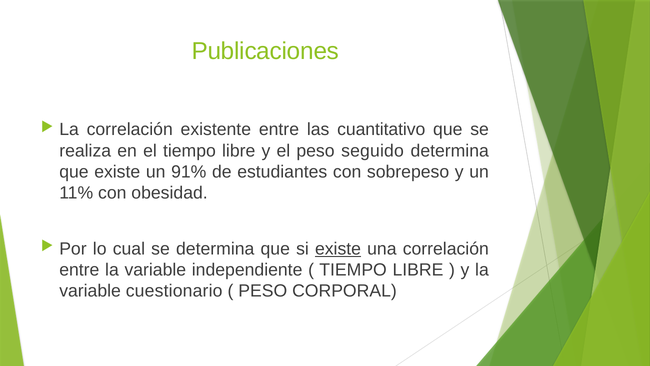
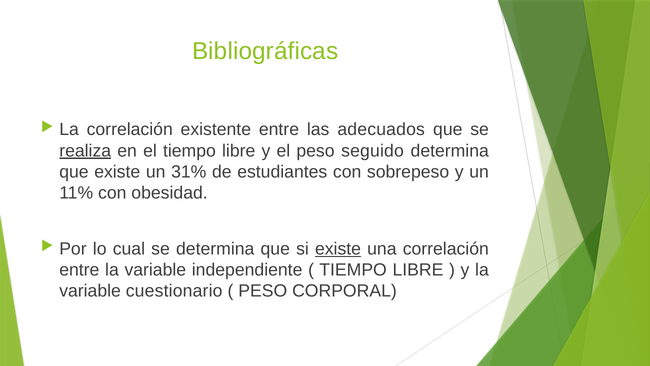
Publicaciones: Publicaciones -> Bibliográficas (265, 51)
cuantitativo: cuantitativo -> adecuados (381, 129)
realiza underline: none -> present (85, 151)
91%: 91% -> 31% (189, 172)
